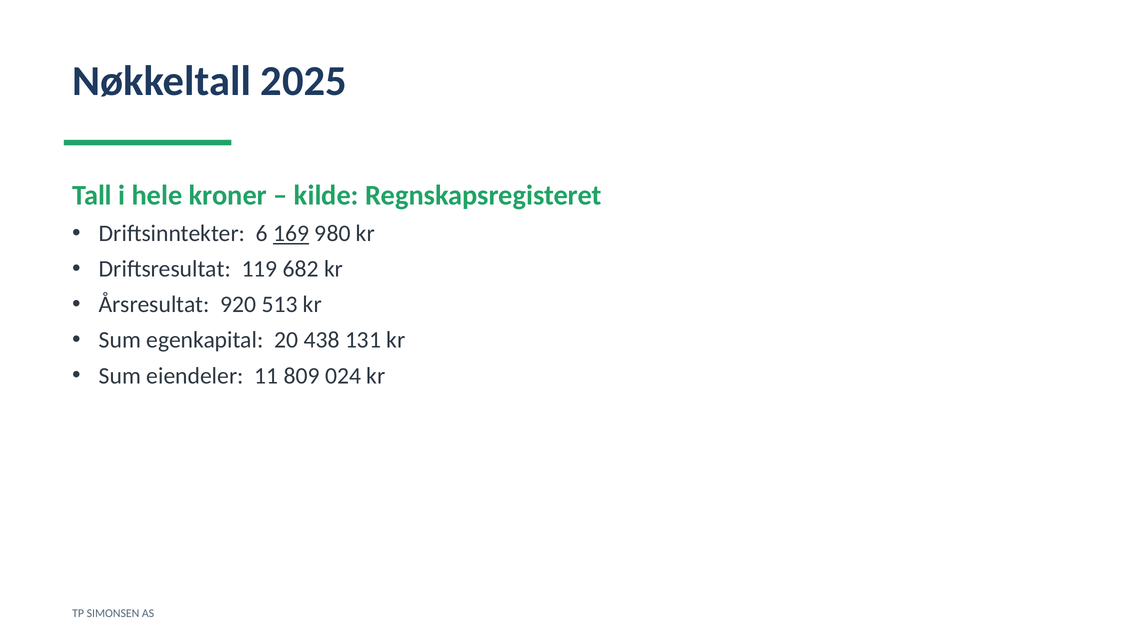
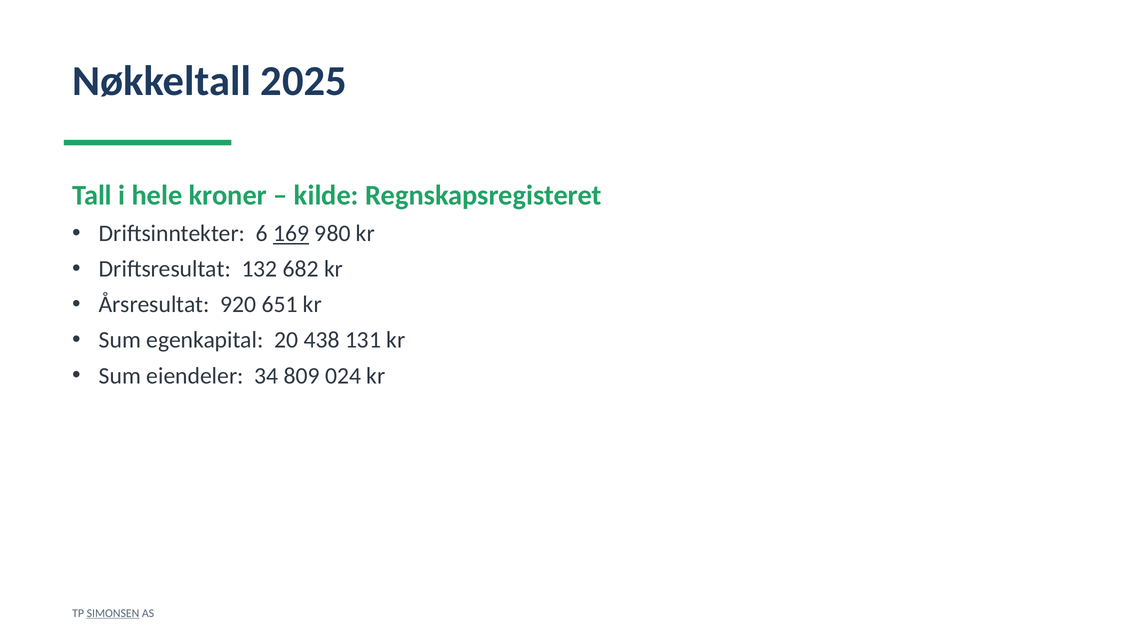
119: 119 -> 132 (259, 269)
513: 513 -> 651 (279, 304)
11: 11 -> 34 (266, 375)
SIMONSEN underline: none -> present (113, 613)
